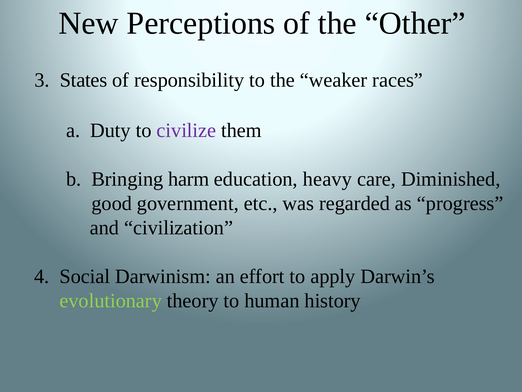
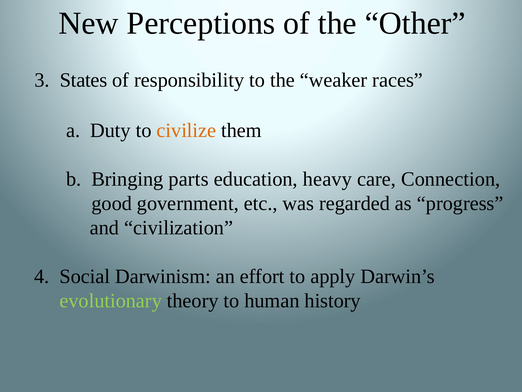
civilize colour: purple -> orange (186, 130)
harm: harm -> parts (189, 179)
Diminished: Diminished -> Connection (451, 179)
